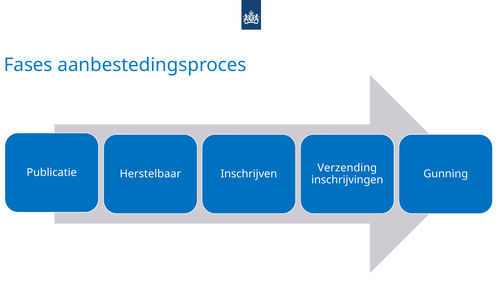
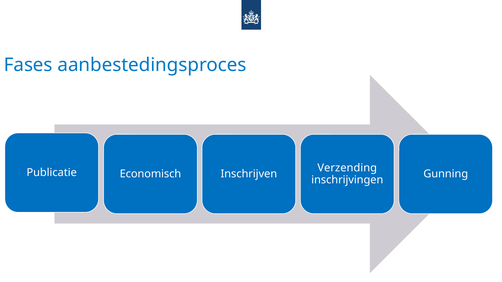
Herstelbaar: Herstelbaar -> Economisch (150, 174)
